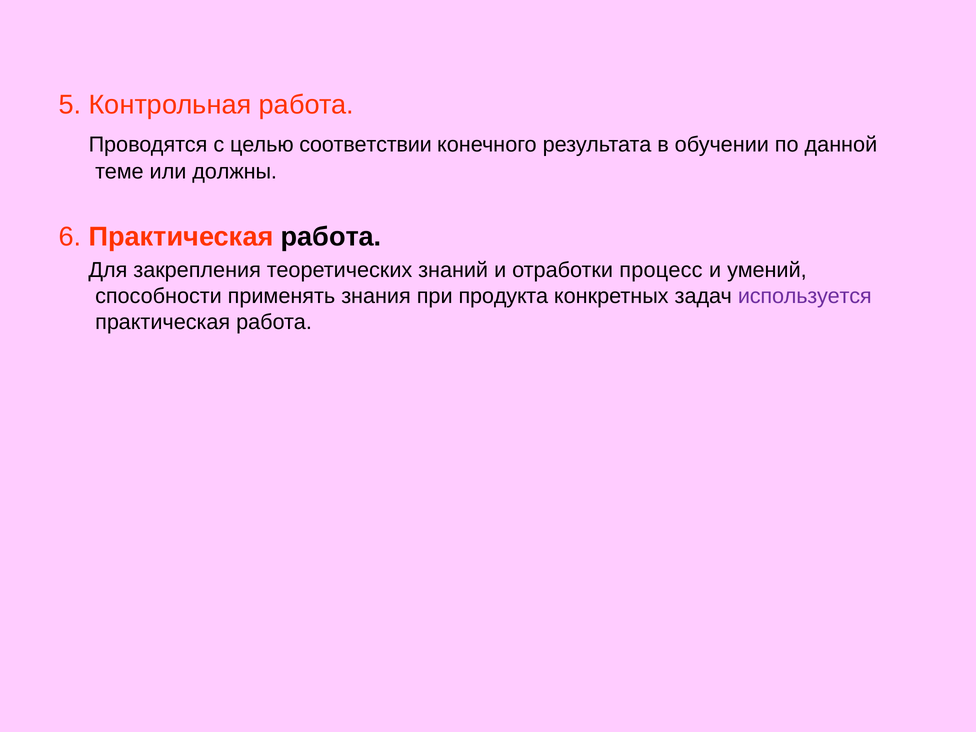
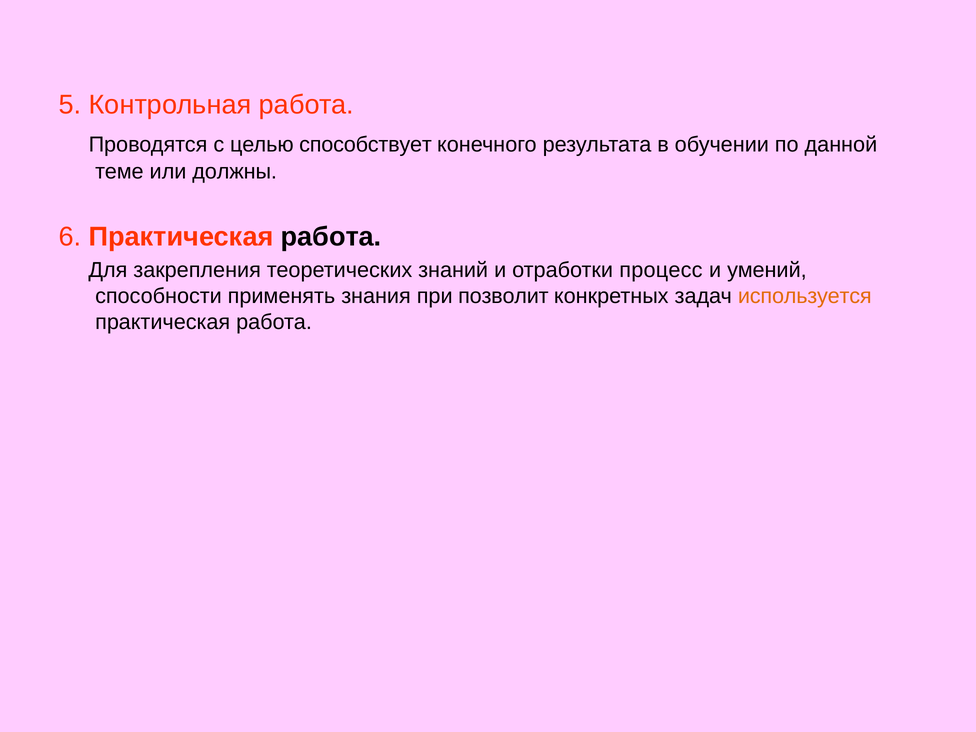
соответствии: соответствии -> способствует (366, 144)
продукта: продукта -> позволит (503, 296)
используется colour: purple -> orange (805, 296)
